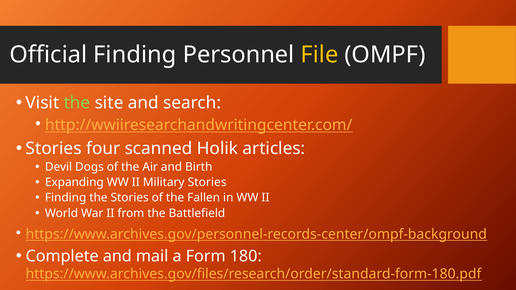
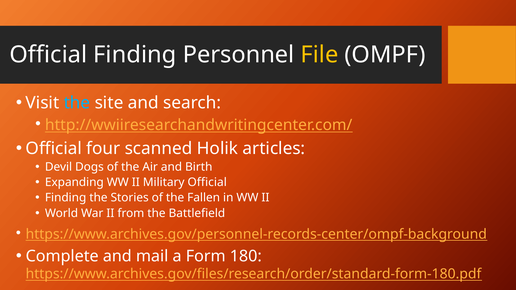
the colour: light green -> light blue (77, 103)
Stories: Stories -> Official (54, 149)
Military Stories: Stories -> Official (207, 182)
